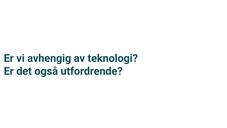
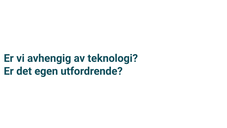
også: også -> egen (46, 71)
